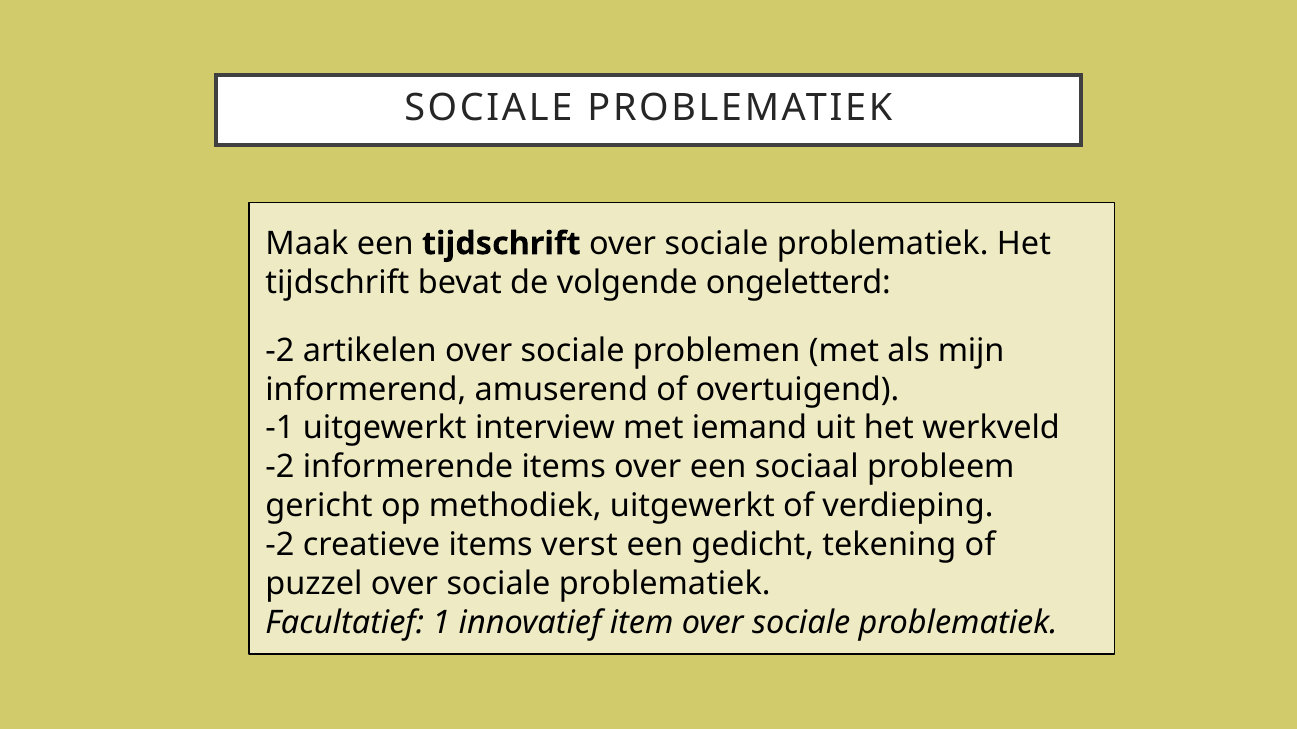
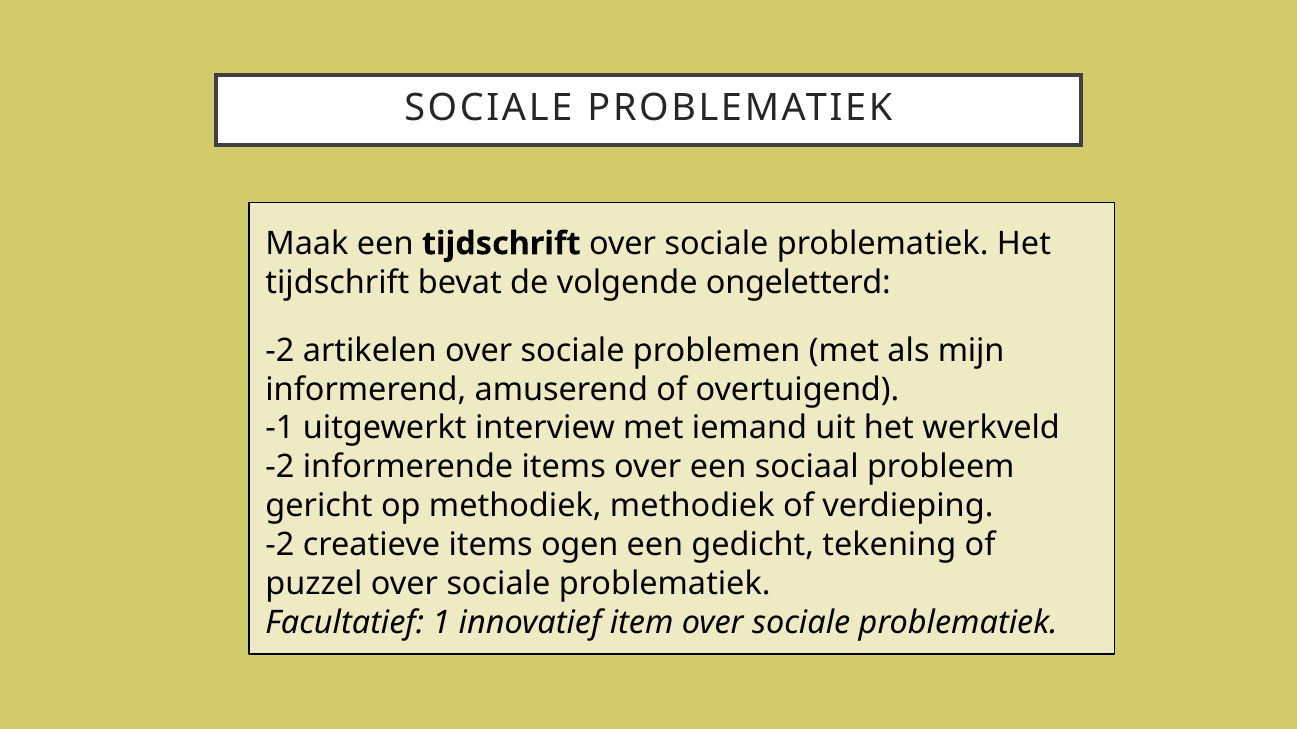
methodiek uitgewerkt: uitgewerkt -> methodiek (692, 506)
verst: verst -> ogen (580, 545)
